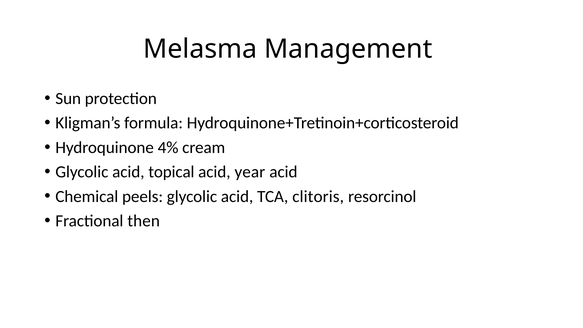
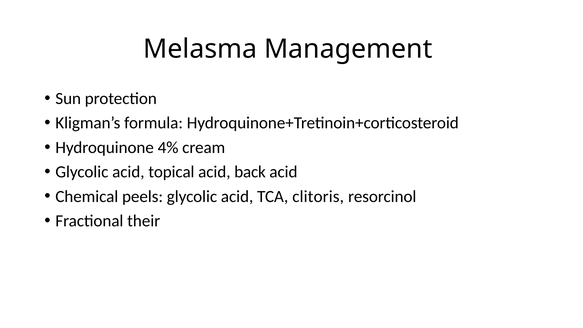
year: year -> back (250, 172)
then: then -> their (144, 221)
